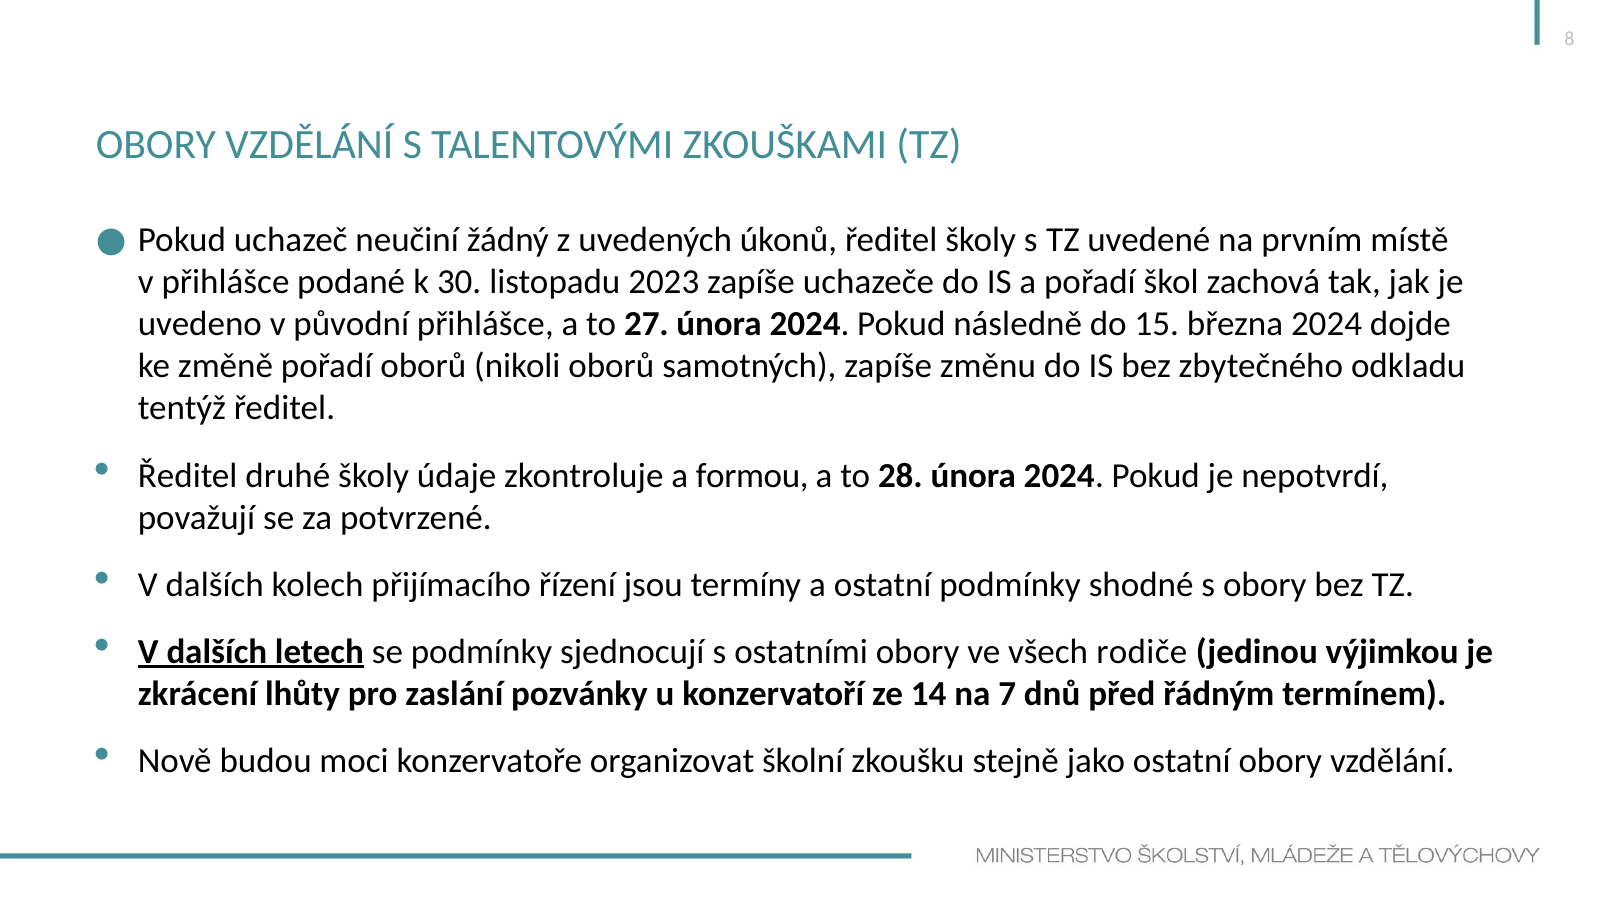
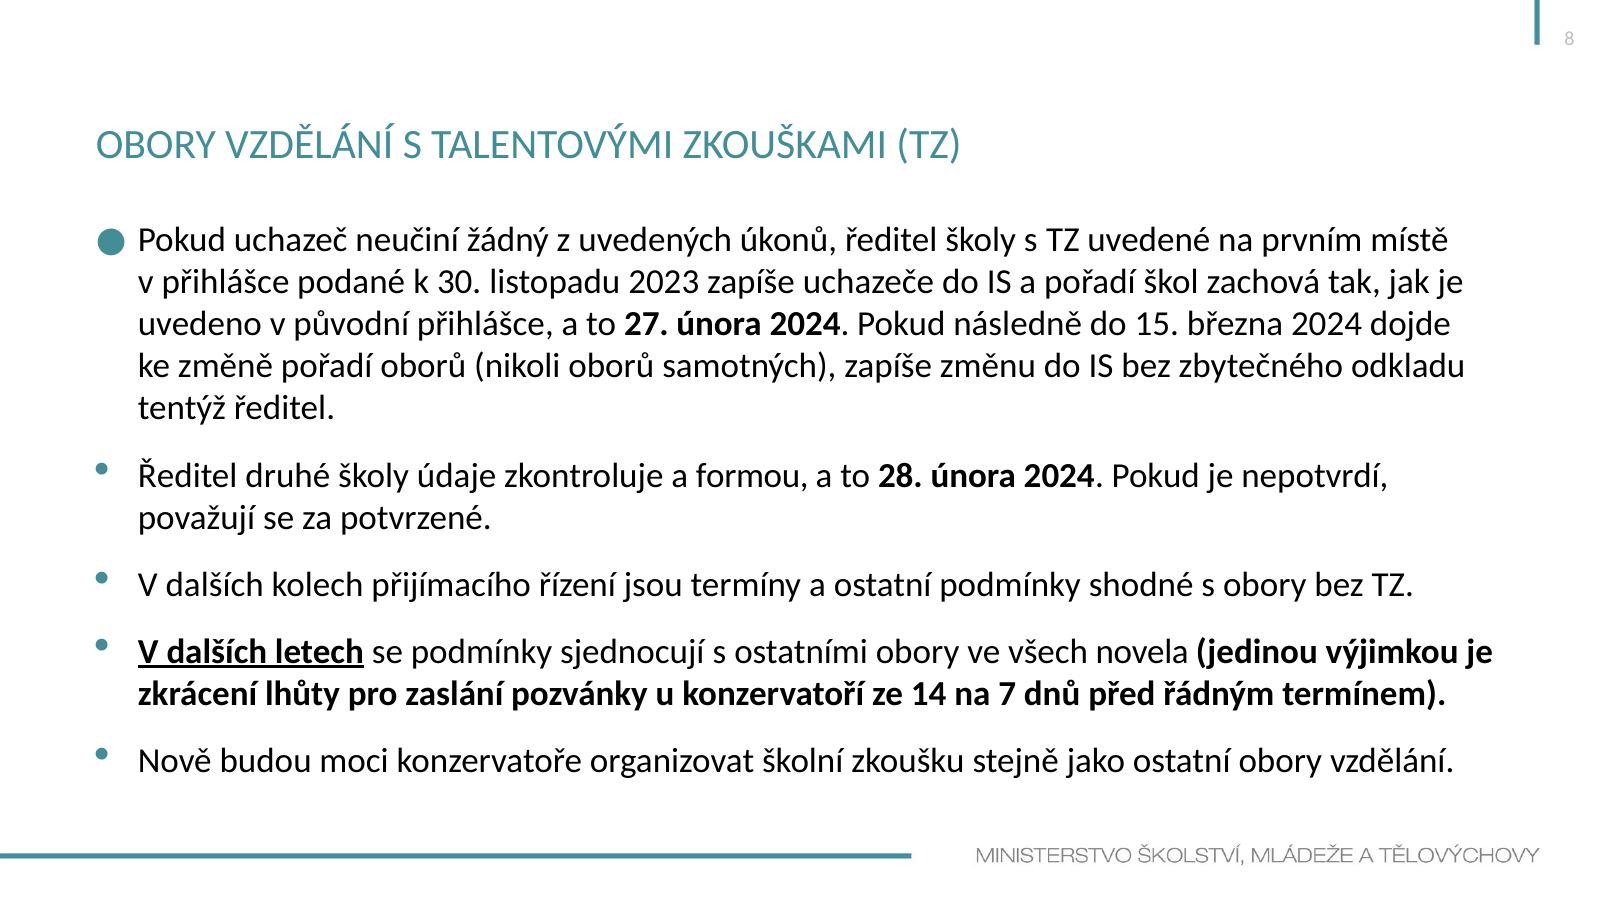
rodiče: rodiče -> novela (1142, 652)
